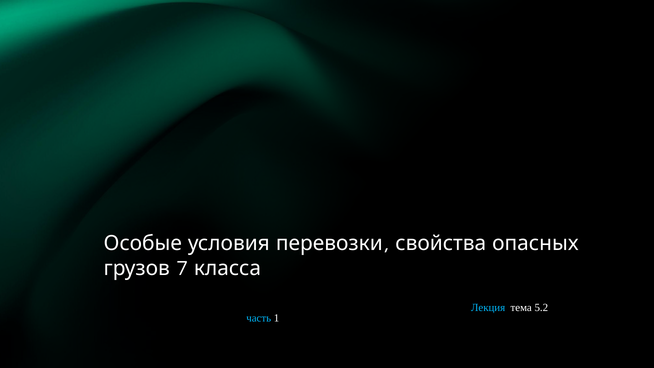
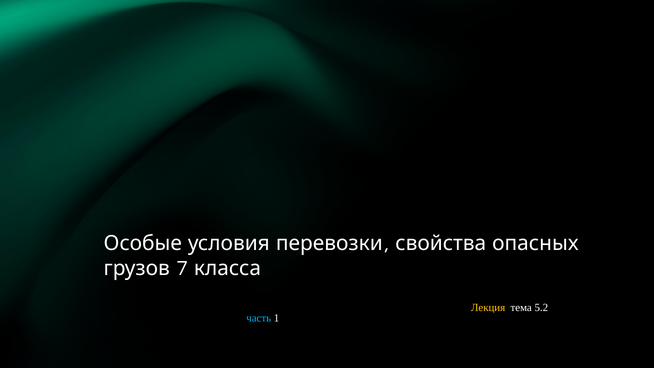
Лекция colour: light blue -> yellow (488, 308)
